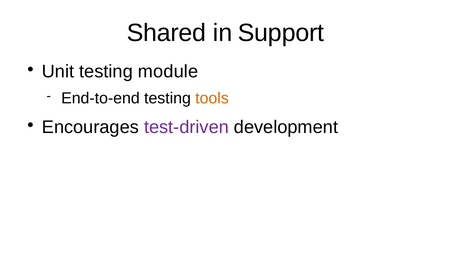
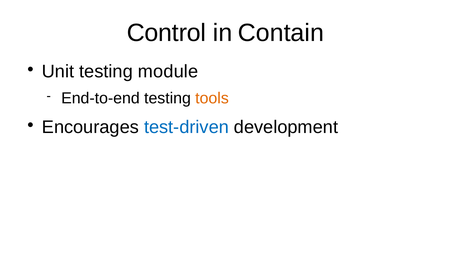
Shared: Shared -> Control (166, 33)
Support: Support -> Contain (281, 33)
test-driven colour: purple -> blue (186, 127)
